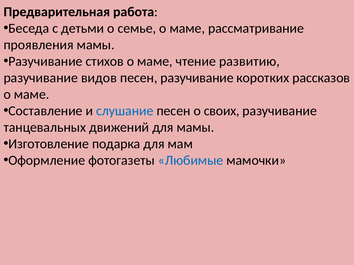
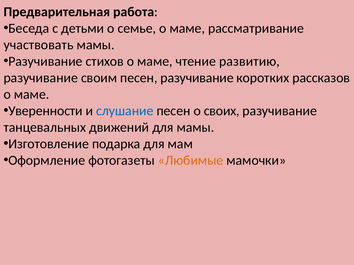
проявления: проявления -> участвовать (39, 45)
видов: видов -> своим (99, 78)
Составление: Составление -> Уверенности (45, 111)
Любимые colour: blue -> orange (191, 161)
